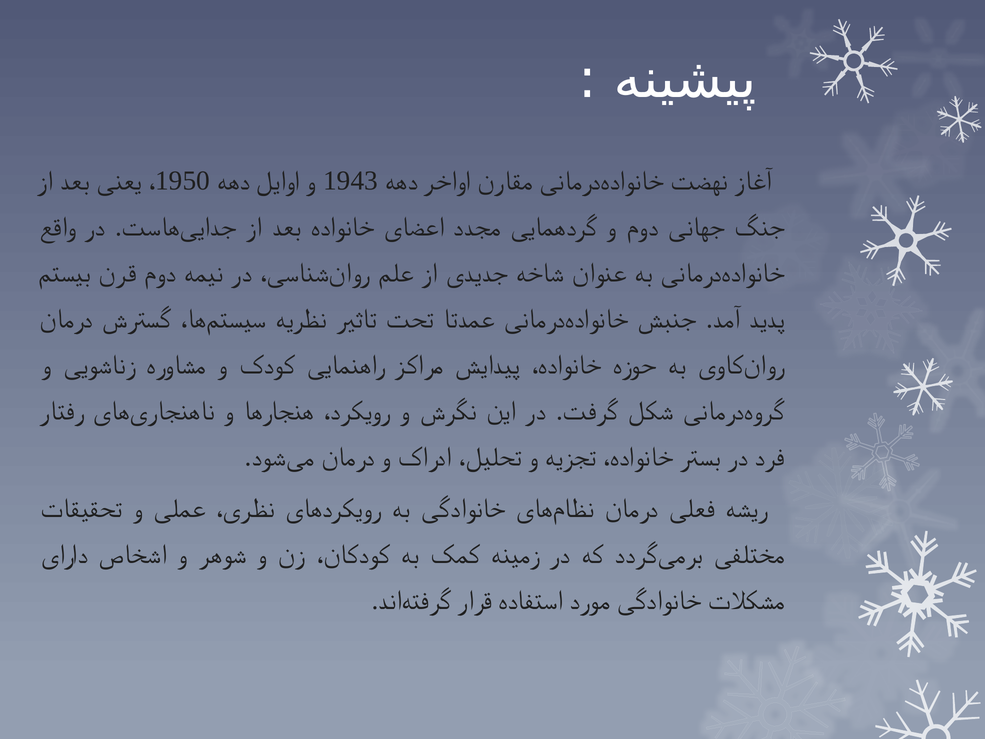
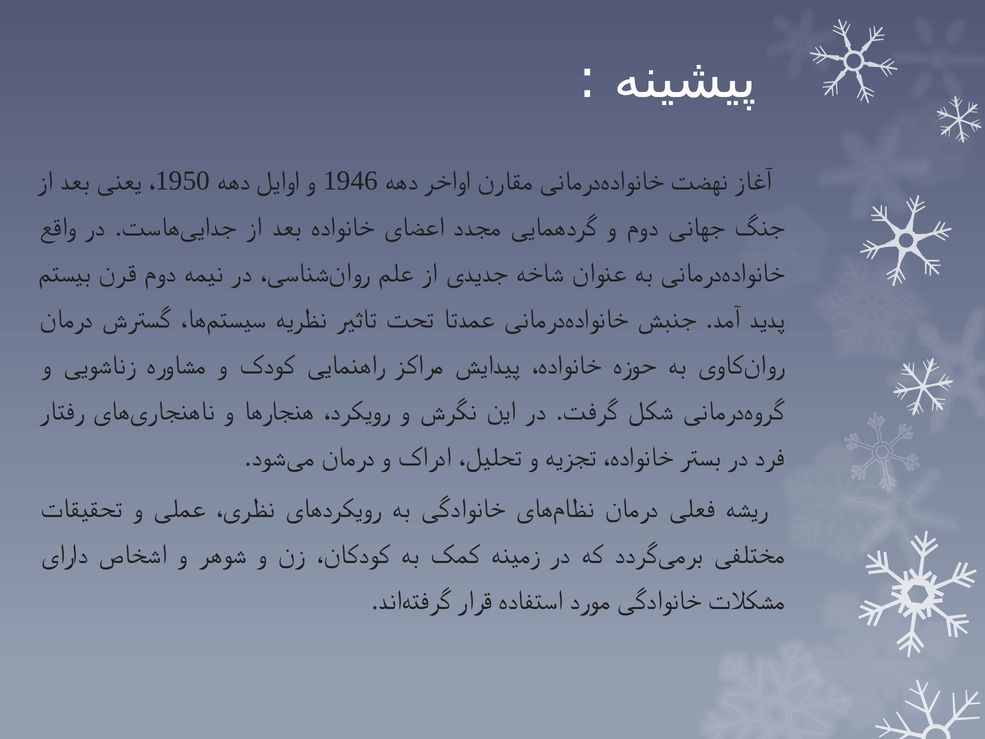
1943: 1943 -> 1946 (351, 181)
